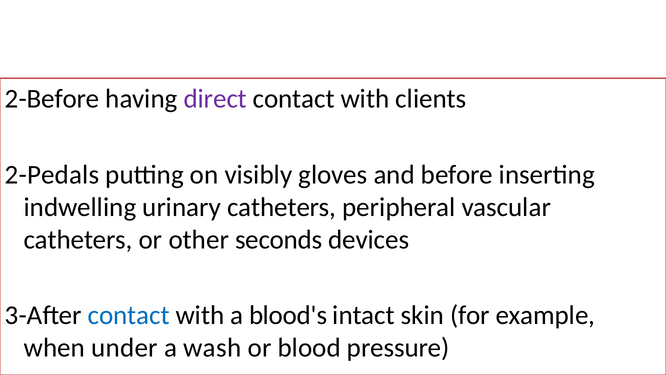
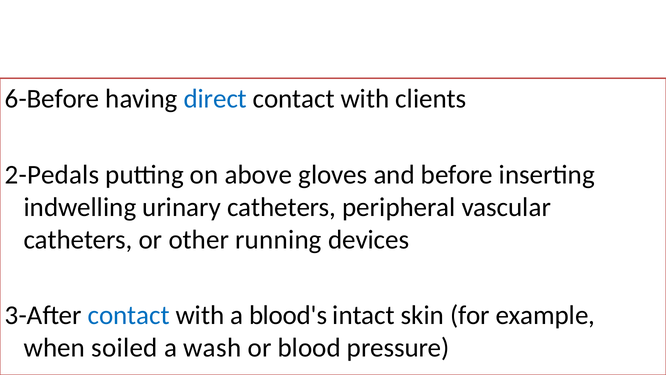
2-Before: 2-Before -> 6-Before (52, 99)
direct colour: purple -> blue (215, 99)
visibly: visibly -> above (258, 174)
seconds: seconds -> running (278, 239)
under: under -> soiled (124, 348)
